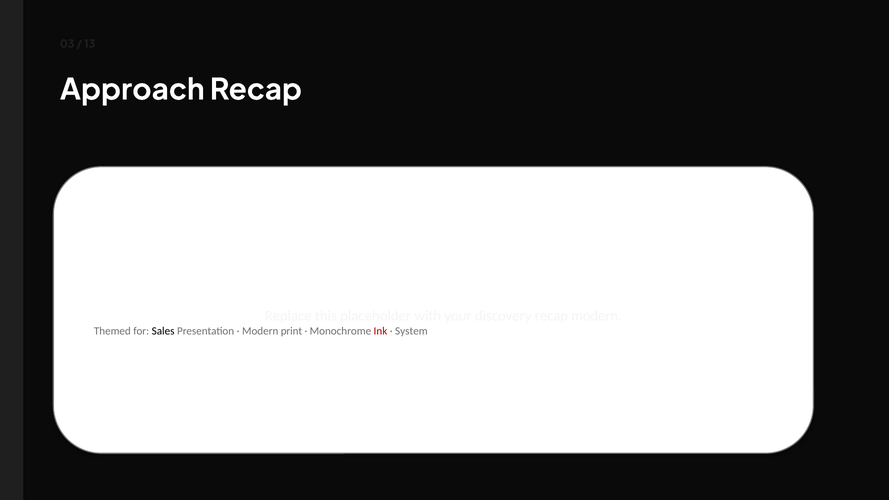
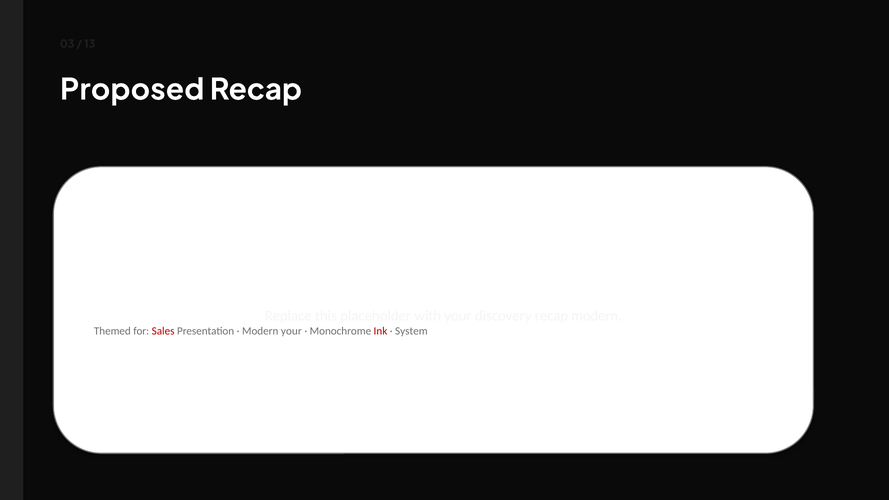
Approach: Approach -> Proposed (132, 90)
Sales colour: black -> red (163, 331)
Modern print: print -> your (291, 331)
